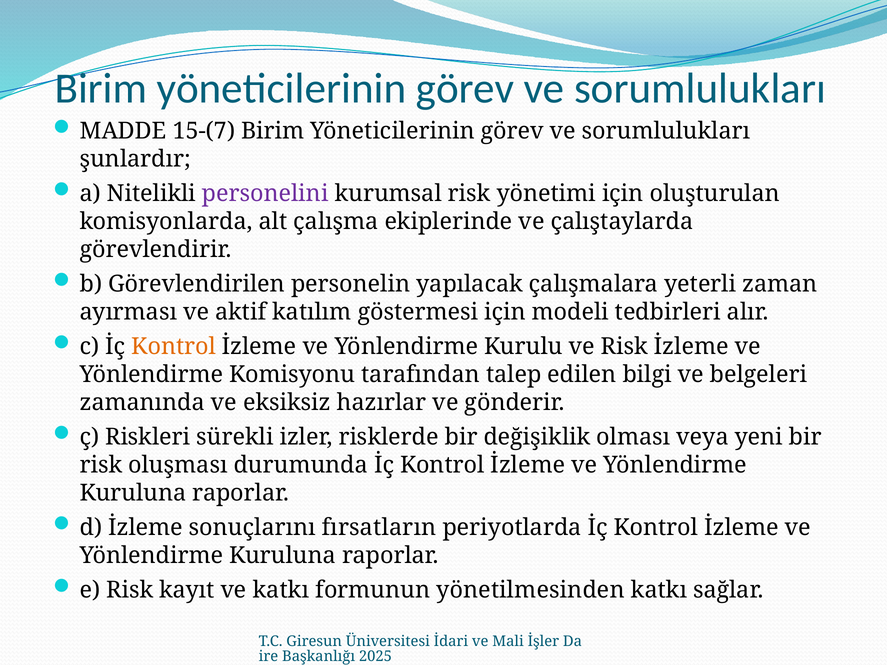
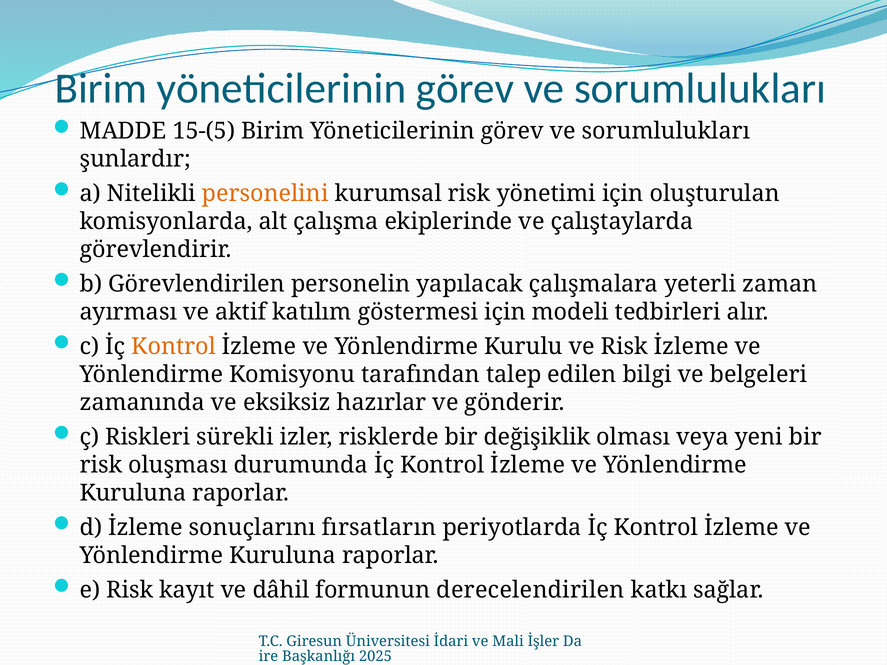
15-(7: 15-(7 -> 15-(5 (204, 131)
personelini colour: purple -> orange (265, 193)
ve katkı: katkı -> dâhil (281, 590)
yönetilmesinden: yönetilmesinden -> derecelendirilen (530, 590)
